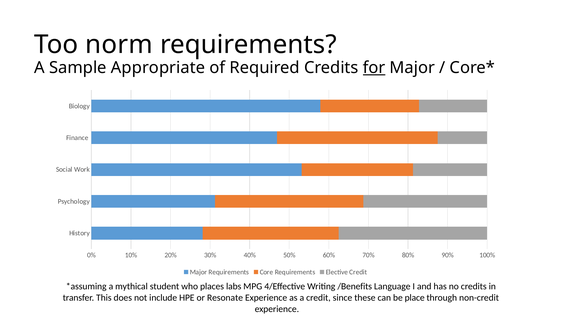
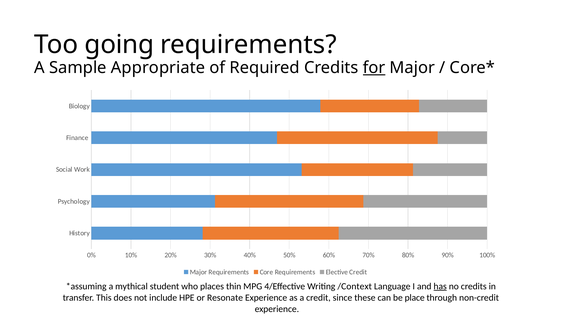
norm: norm -> going (119, 45)
labs: labs -> thin (234, 286)
/Benefits: /Benefits -> /Context (355, 286)
has underline: none -> present (440, 286)
